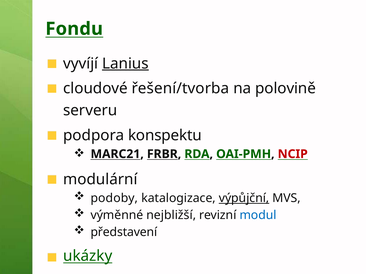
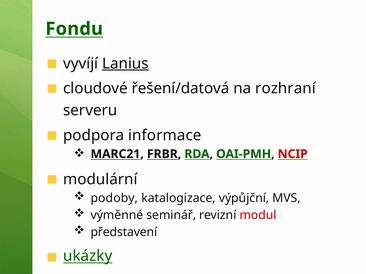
řešení/tvorba: řešení/tvorba -> řešení/datová (180, 89)
polovině: polovině -> rozhraní (285, 89)
konspektu: konspektu -> informace (165, 136)
výpůjční underline: present -> none (244, 198)
nejbližší: nejbližší -> seminář (171, 215)
modul colour: blue -> red (258, 215)
